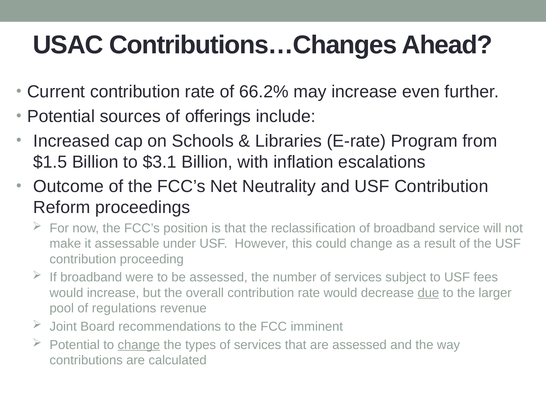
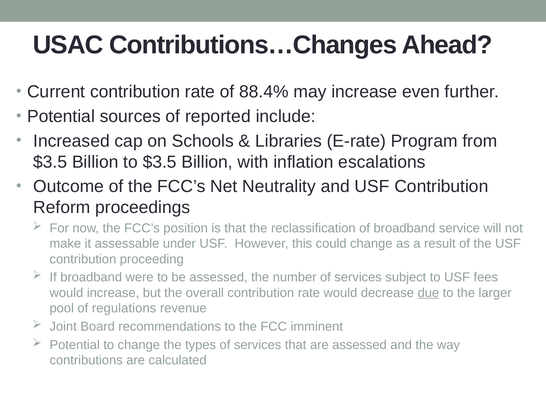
66.2%: 66.2% -> 88.4% (264, 92)
offerings: offerings -> reported (218, 116)
$1.5: $1.5 -> $3.5 (50, 162)
to $3.1: $3.1 -> $3.5 (160, 162)
change underline: present -> none (139, 344)
